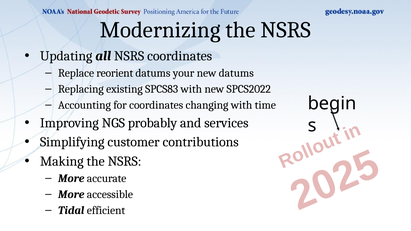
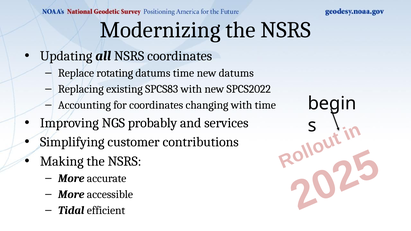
reorient: reorient -> rotating (115, 73)
datums your: your -> time (184, 73)
